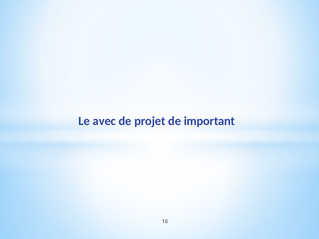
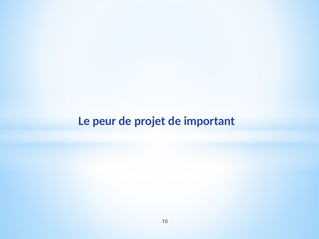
avec: avec -> peur (104, 121)
